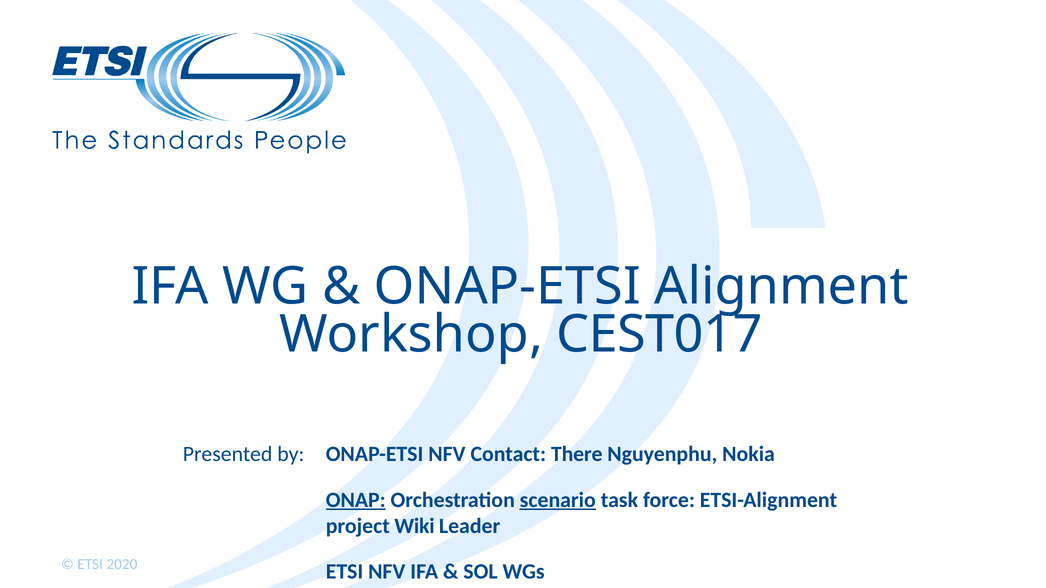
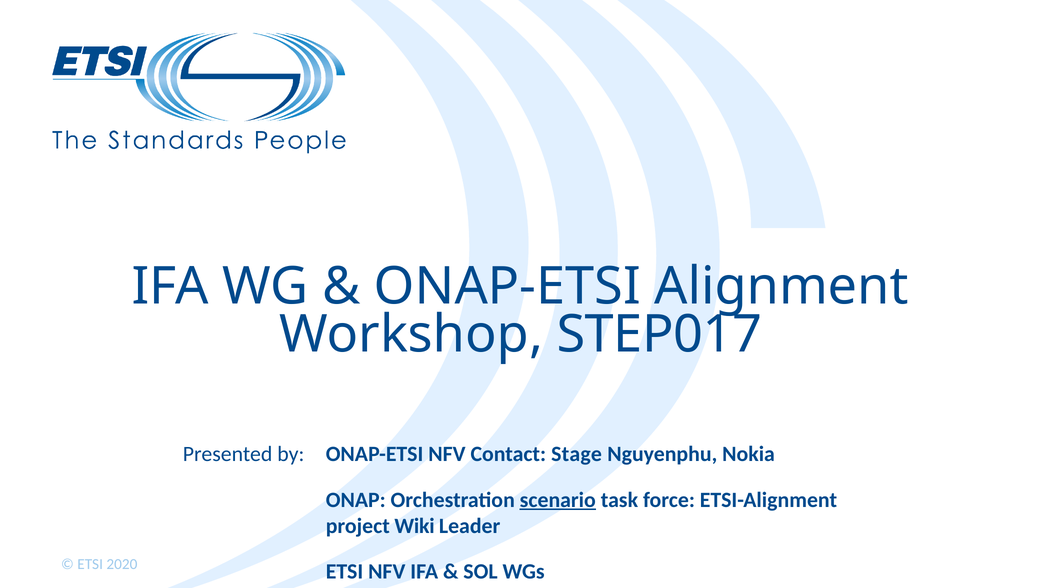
CEST017: CEST017 -> STEP017 (659, 335)
There: There -> Stage (577, 454)
ONAP underline: present -> none (356, 500)
